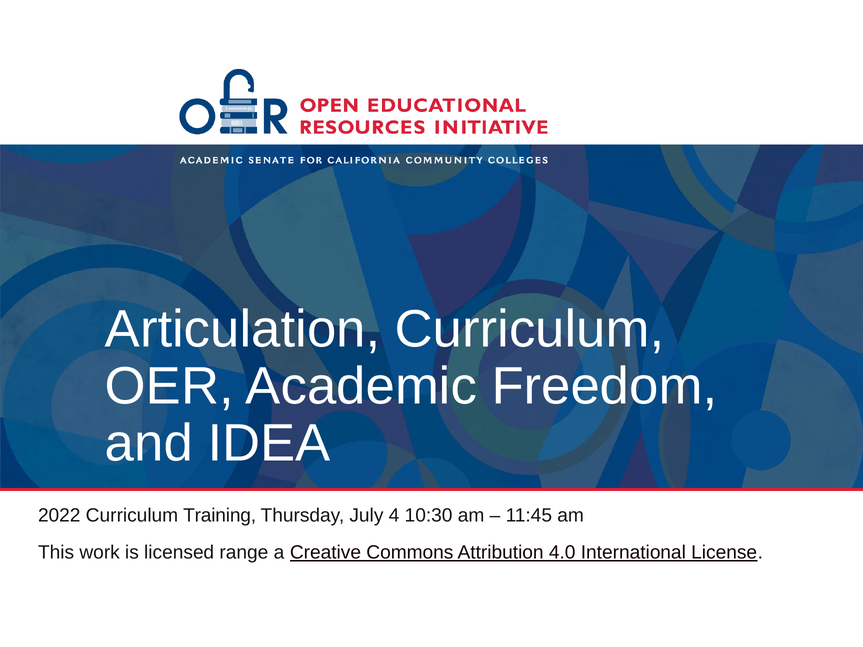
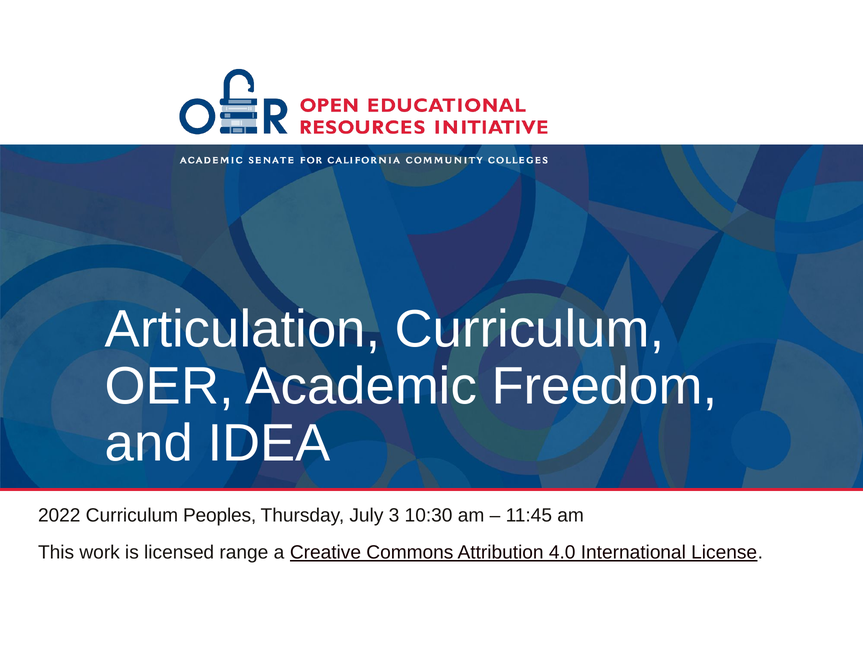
Training: Training -> Peoples (220, 516)
4: 4 -> 3 (394, 516)
